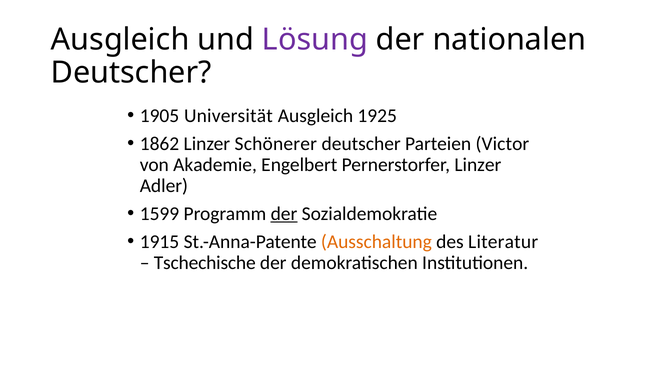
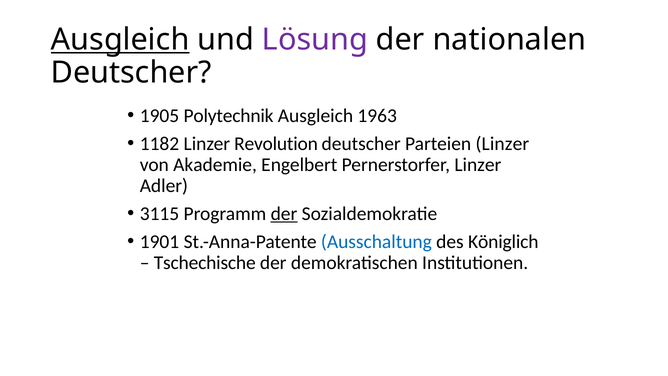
Ausgleich underline: none -> present (120, 40)
Universität: Universität -> Polytechnik (229, 116)
1925: 1925 -> 1963 (377, 116)
1862: 1862 -> 1182 (159, 144)
Schönerer: Schönerer -> Revolution (276, 144)
Parteien Victor: Victor -> Linzer (502, 144)
1599: 1599 -> 3115 (159, 214)
1915: 1915 -> 1901 (159, 242)
Ausschaltung colour: orange -> blue (376, 242)
Literatur: Literatur -> Königlich (503, 242)
